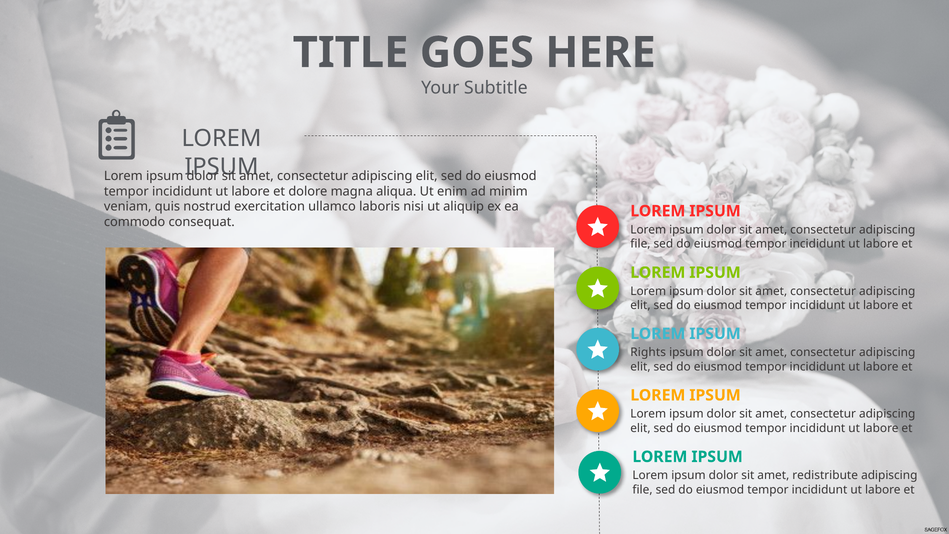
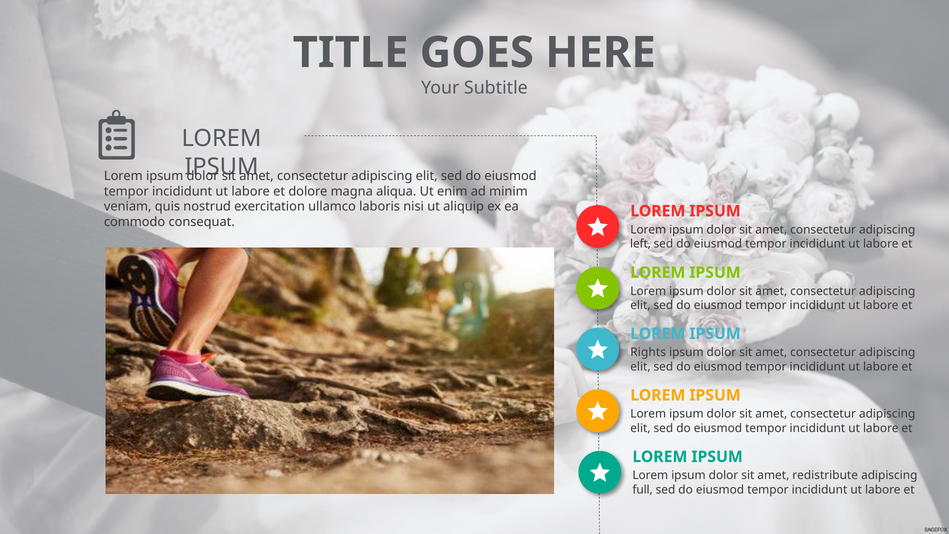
file: file -> left (641, 244)
file: file -> full (643, 490)
